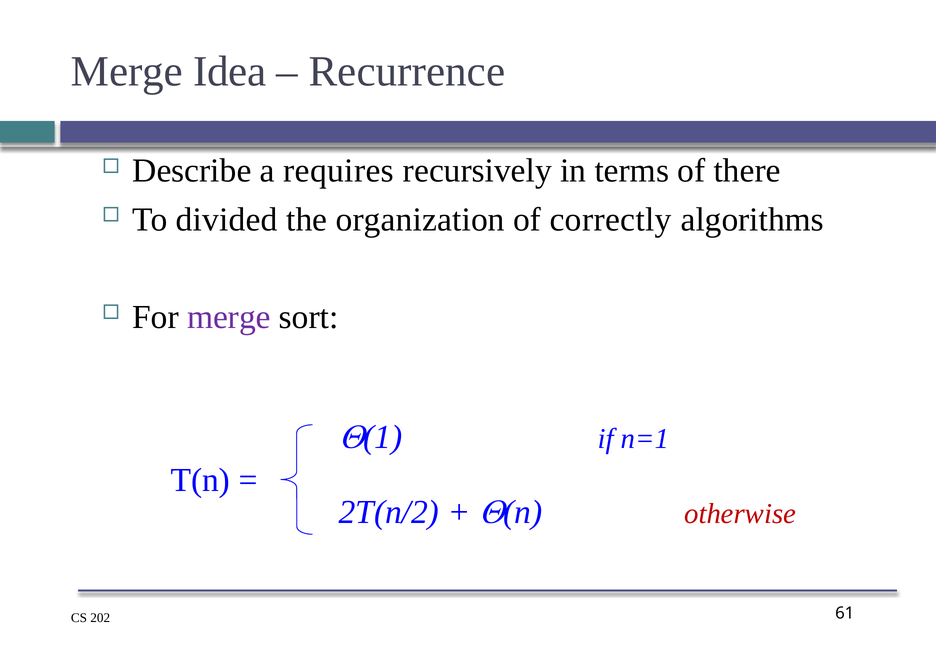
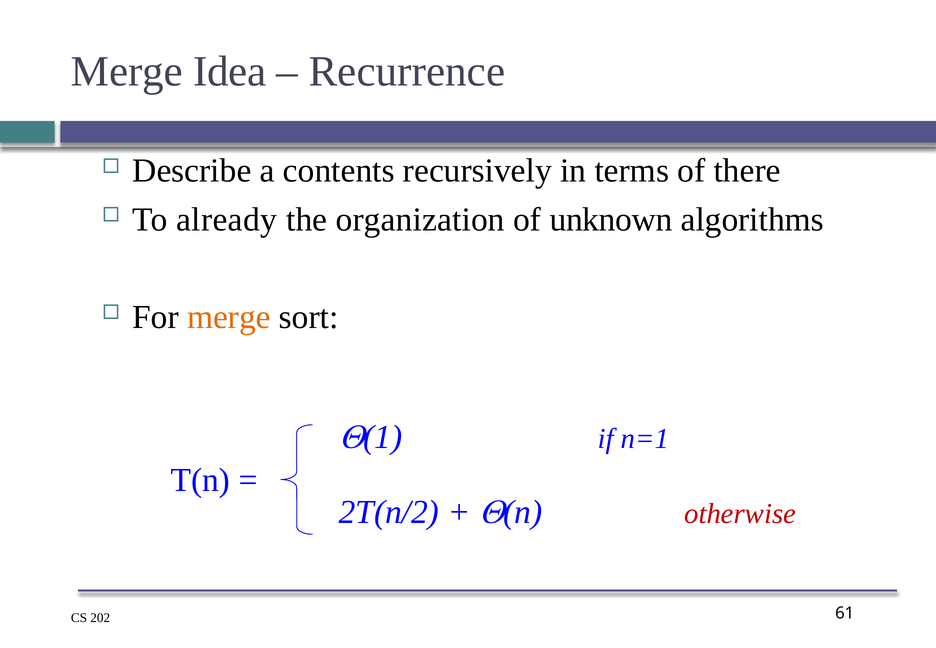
requires: requires -> contents (339, 171)
divided: divided -> already (227, 220)
correctly: correctly -> unknown (611, 220)
merge colour: purple -> orange (229, 317)
